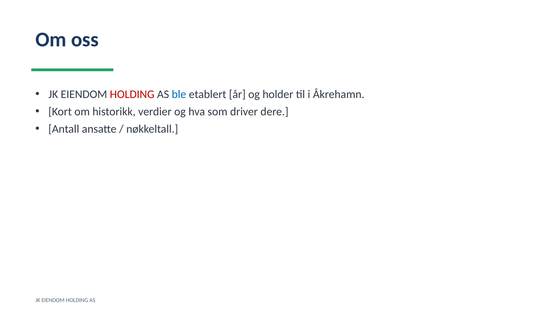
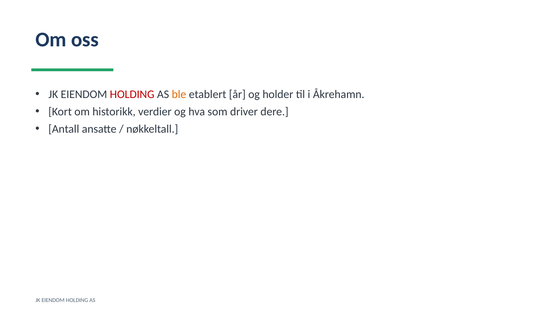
ble colour: blue -> orange (179, 94)
